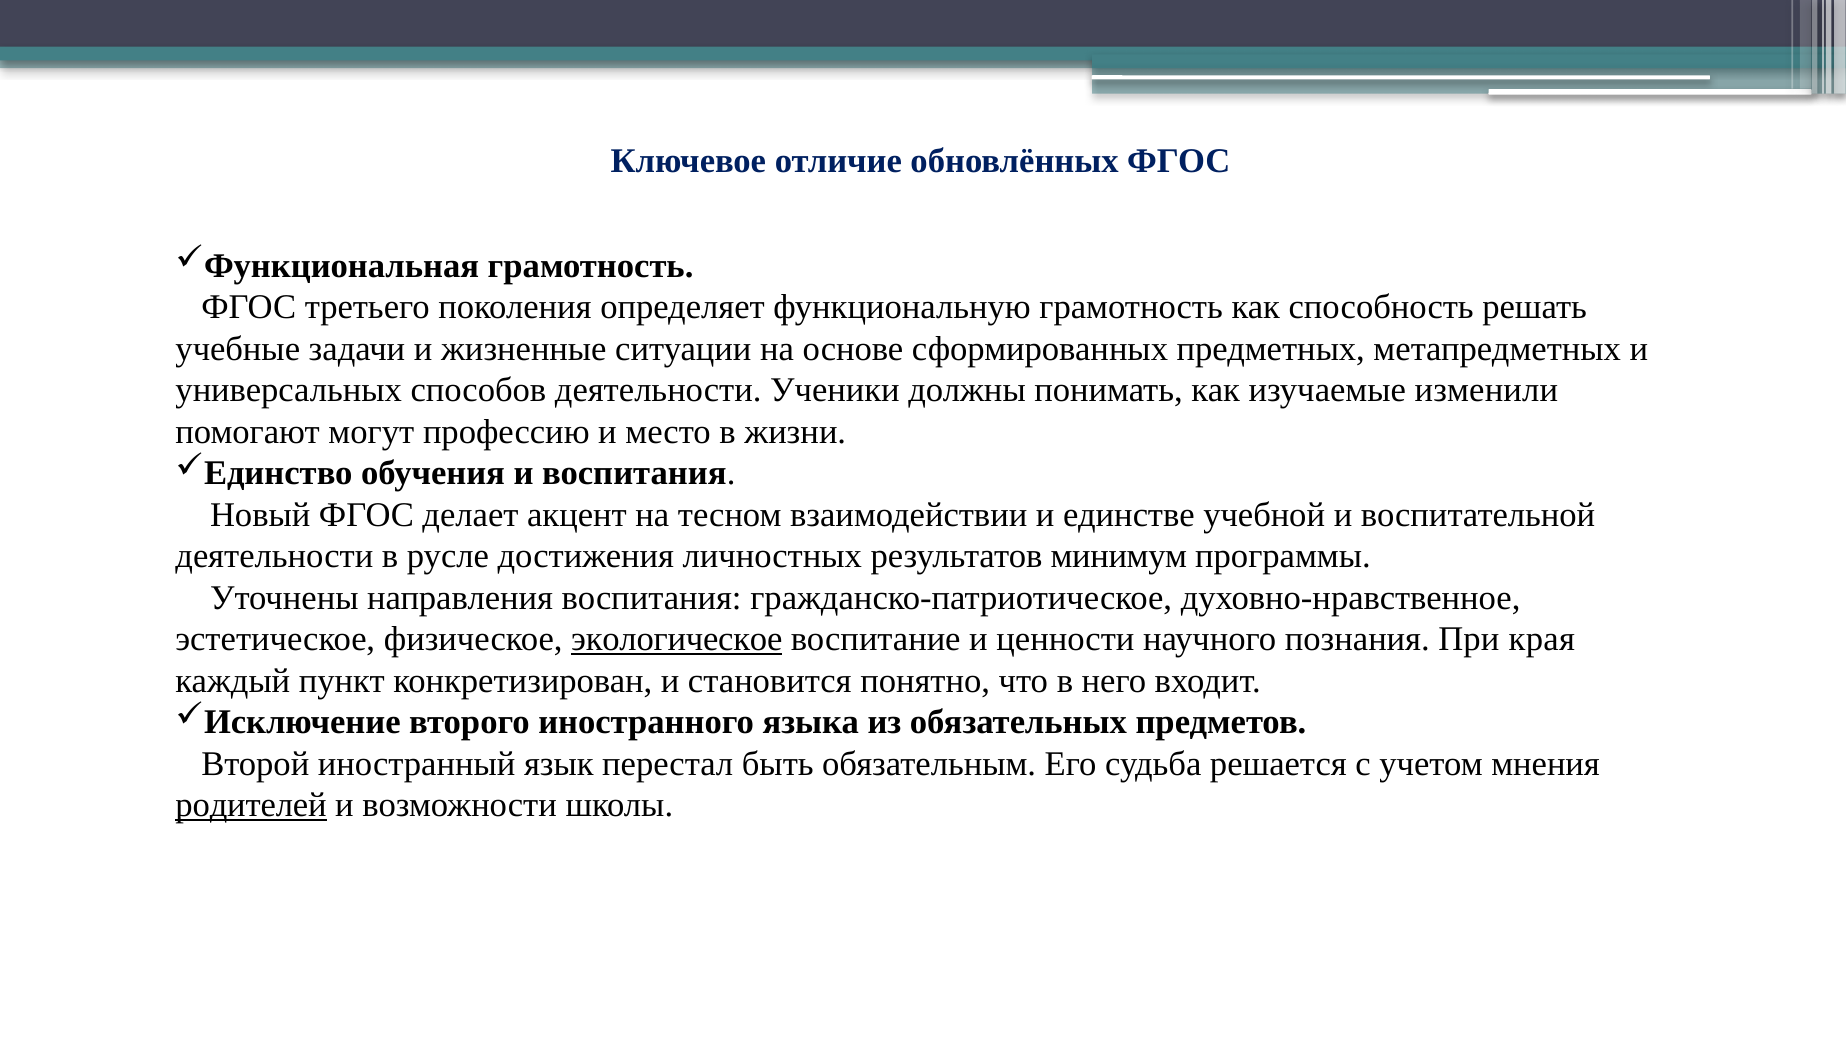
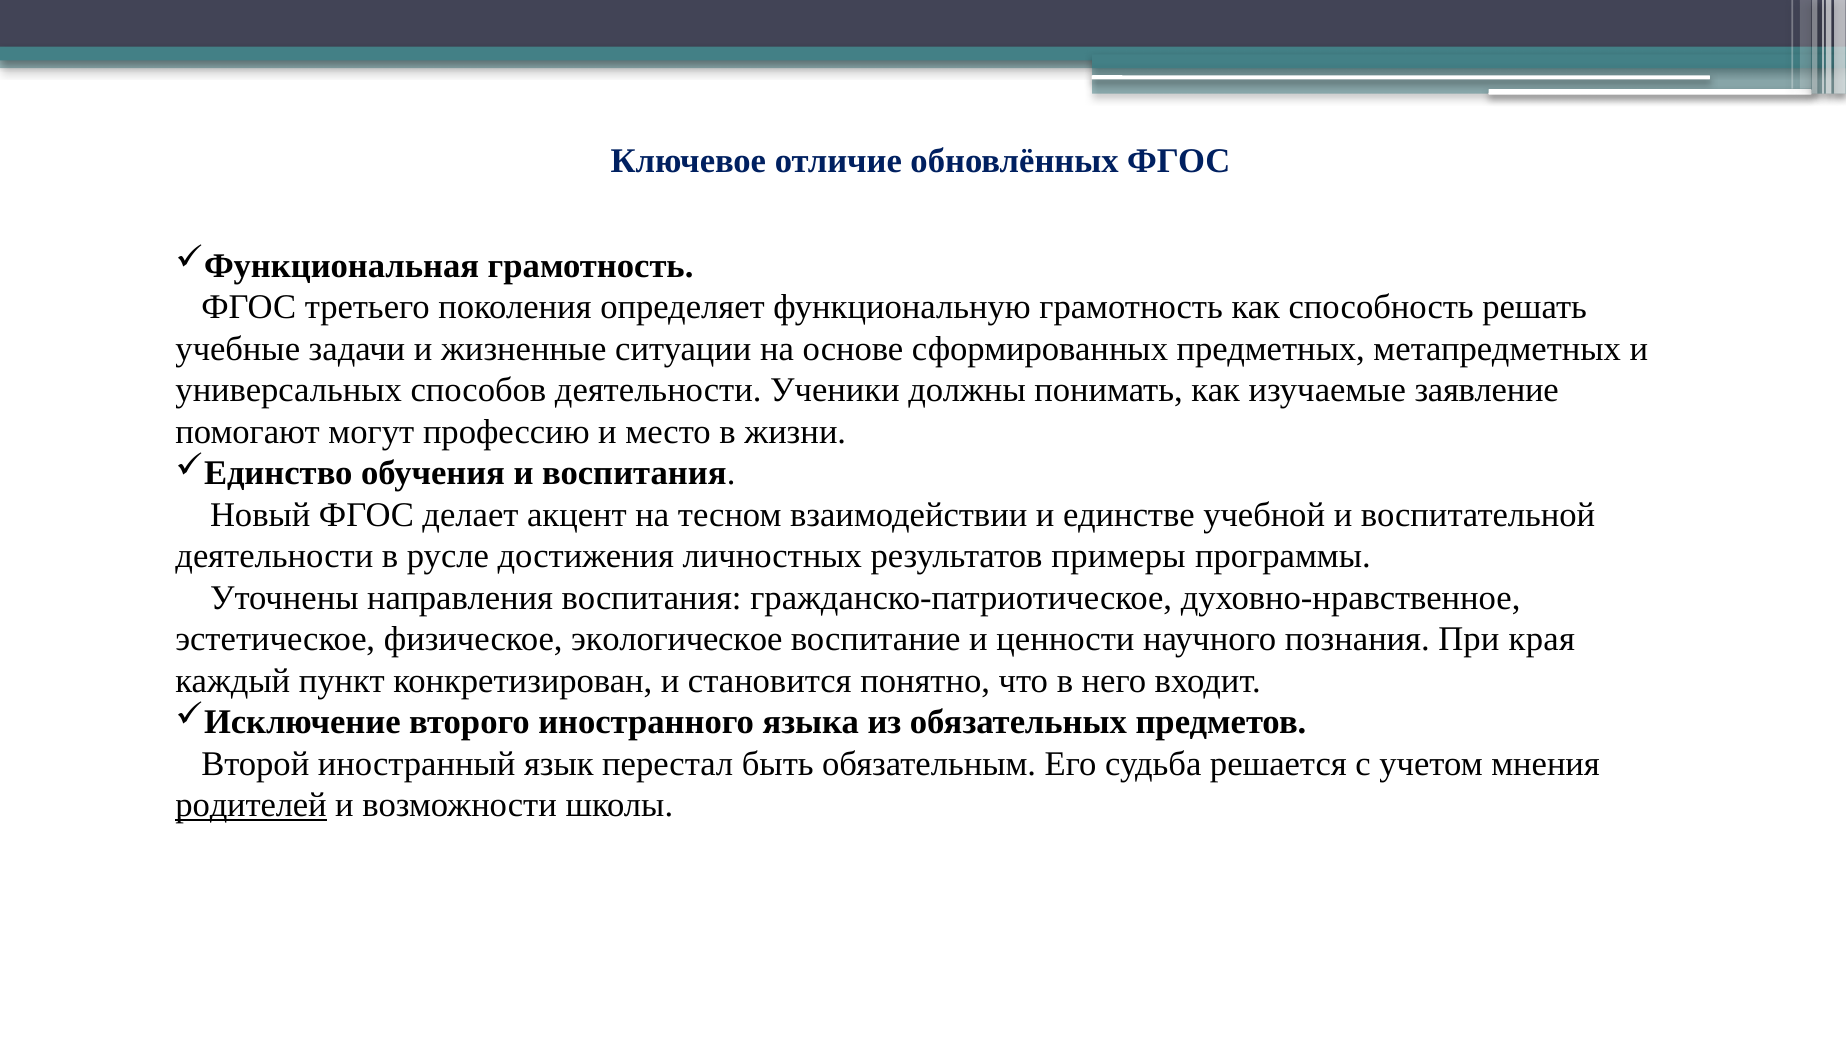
изменили: изменили -> заявление (1487, 390)
минимум: минимум -> примеры (1119, 557)
экологическое underline: present -> none (677, 640)
